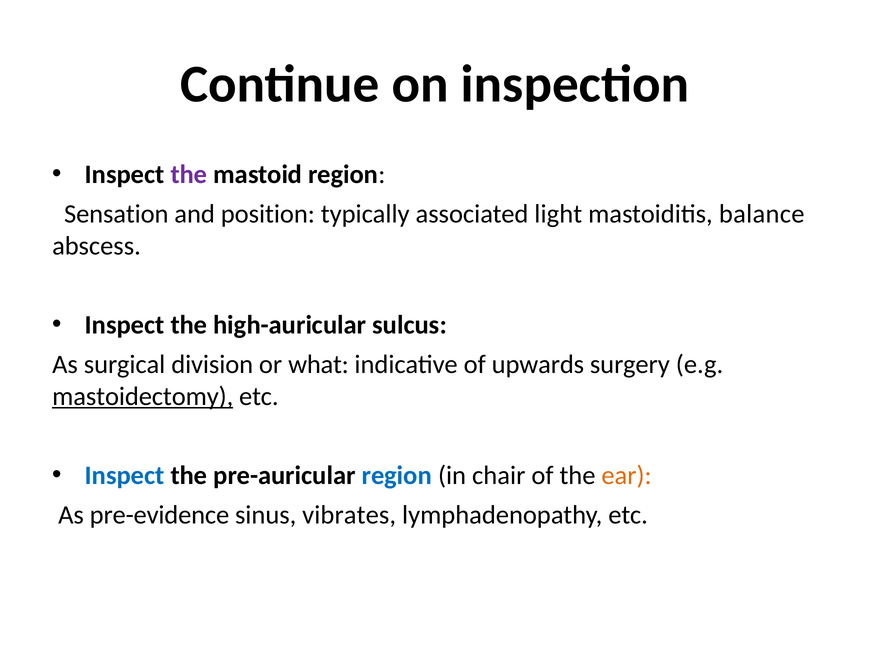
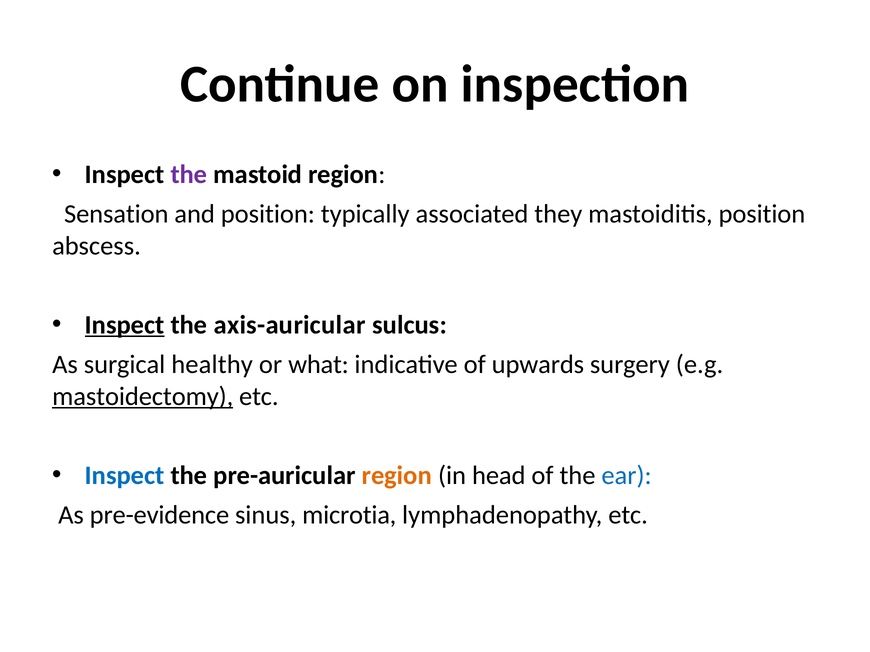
light: light -> they (558, 214)
mastoiditis balance: balance -> position (762, 214)
Inspect underline: none -> present (125, 325)
high-auricular: high-auricular -> axis-auricular (290, 325)
division: division -> healthy (212, 365)
region colour: blue -> orange (397, 476)
chair: chair -> head (499, 476)
ear colour: orange -> blue (627, 476)
vibrates: vibrates -> microtia (349, 516)
